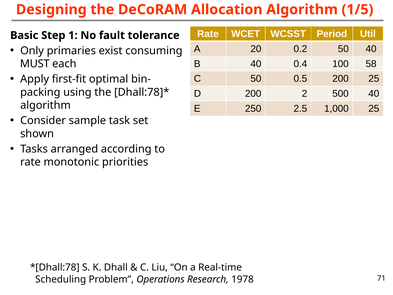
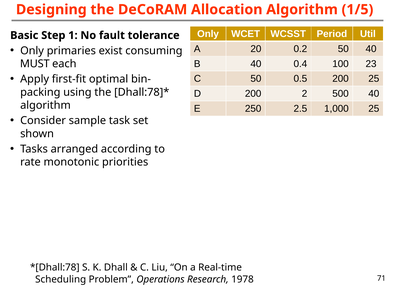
Rate: Rate -> Only (208, 34)
58: 58 -> 23 (371, 64)
